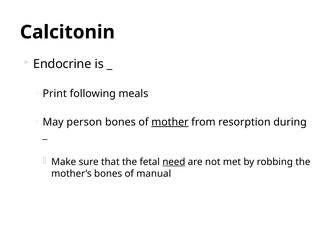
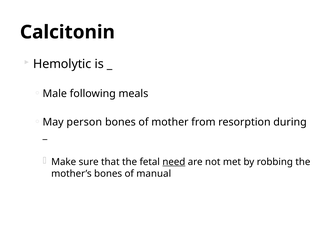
Endocrine: Endocrine -> Hemolytic (62, 64)
Print: Print -> Male (55, 93)
mother underline: present -> none (170, 122)
